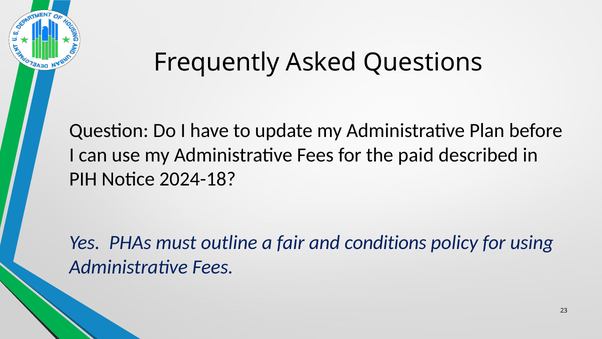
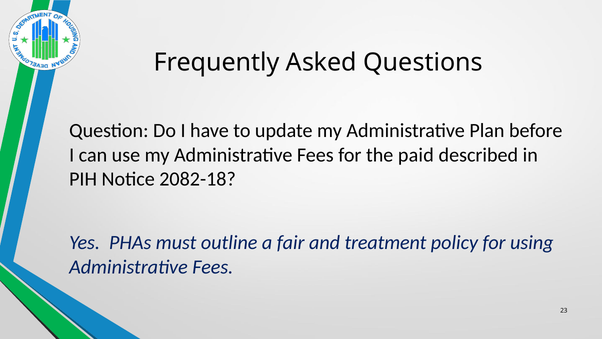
2024-18: 2024-18 -> 2082-18 (198, 179)
conditions: conditions -> treatment (386, 243)
